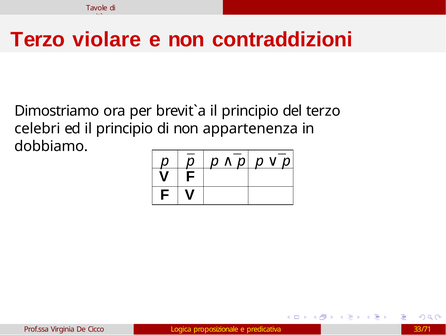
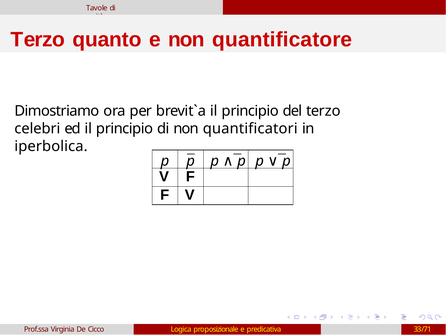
violare: violare -> quanto (107, 40)
contraddizioni: contraddizioni -> quantificatore (282, 40)
appartenenza: appartenenza -> quantificatori (250, 129)
dobbiamo: dobbiamo -> iperbolica (51, 146)
